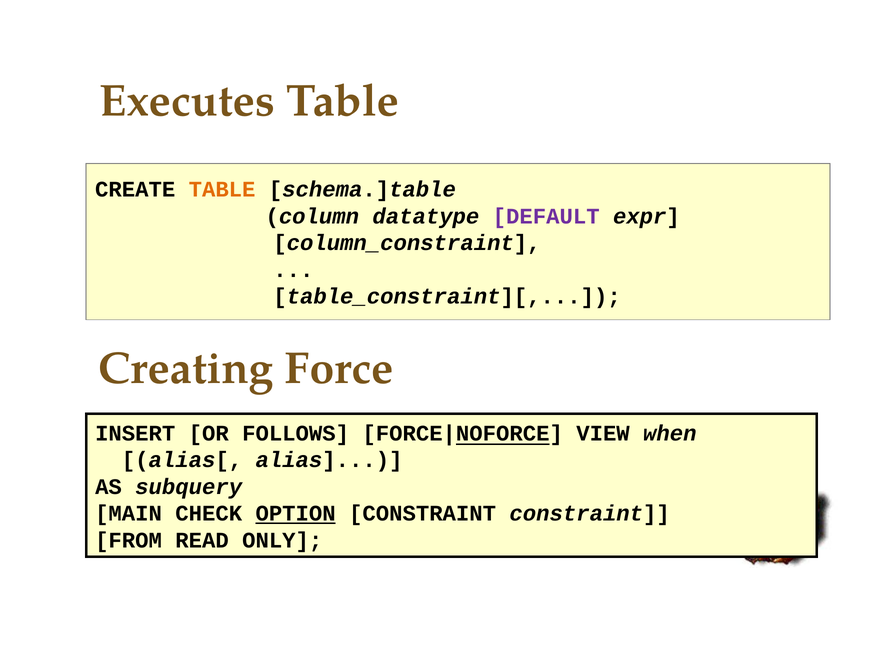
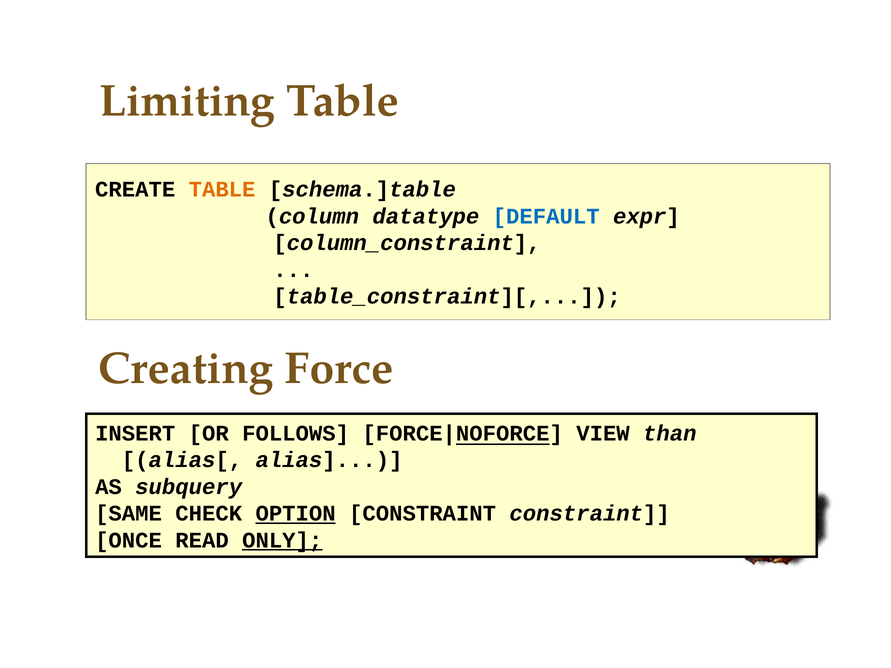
Executes: Executes -> Limiting (187, 101)
DEFAULT colour: purple -> blue (546, 216)
when: when -> than (670, 434)
MAIN: MAIN -> SAME (129, 514)
FROM: FROM -> ONCE (129, 540)
ONLY underline: none -> present (282, 540)
